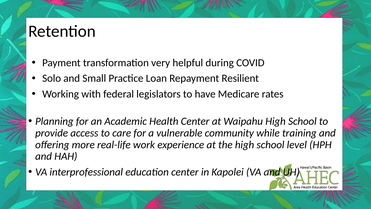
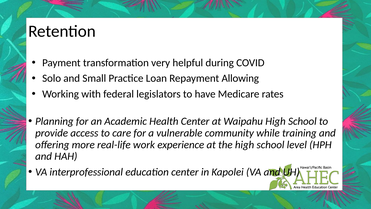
Resilient: Resilient -> Allowing (240, 78)
